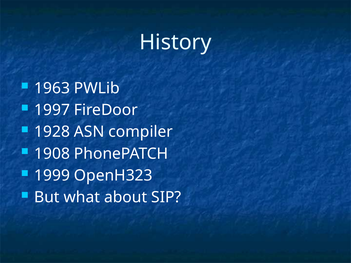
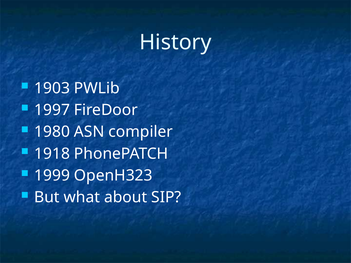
1963: 1963 -> 1903 (52, 88)
1928: 1928 -> 1980 (52, 132)
1908: 1908 -> 1918 (52, 154)
